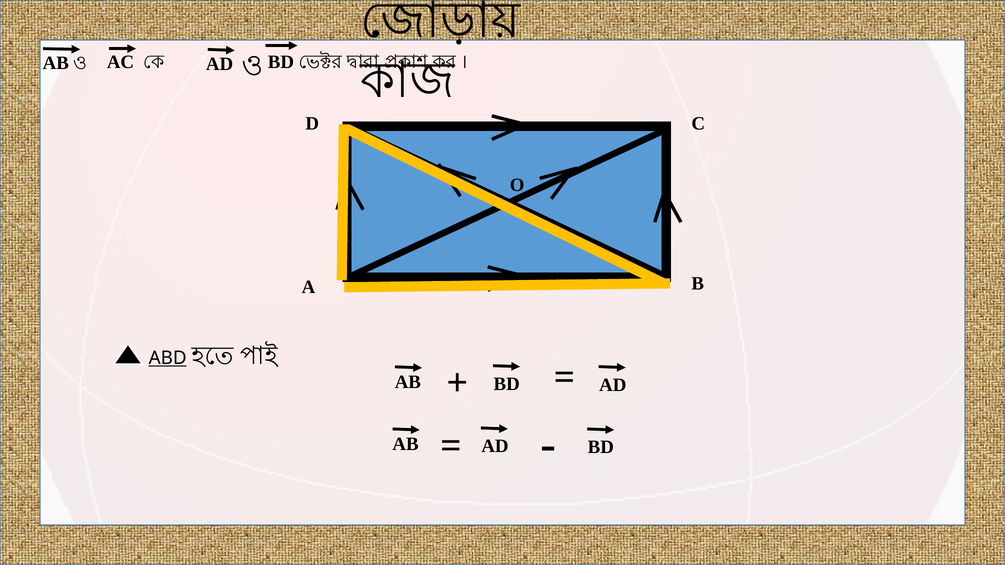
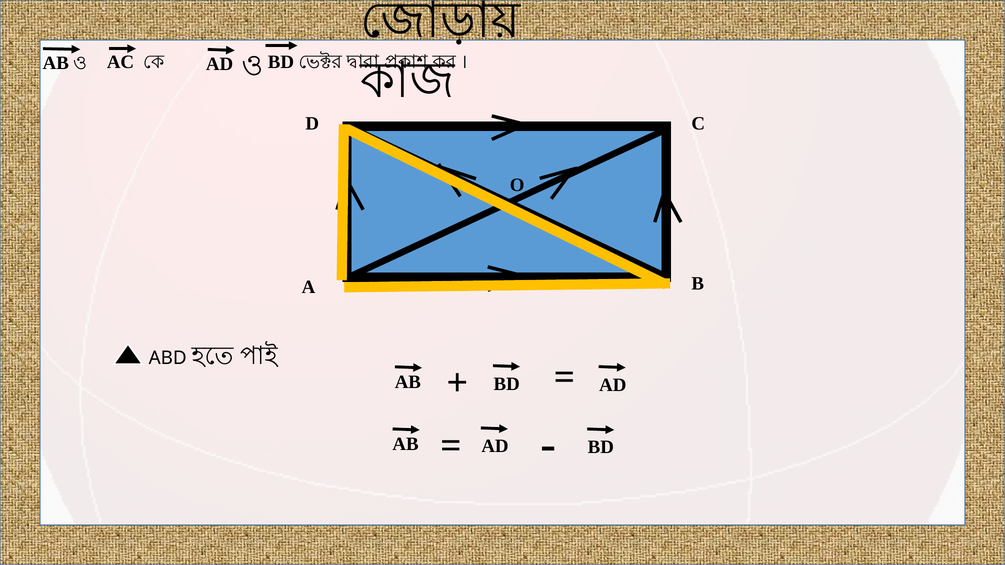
ABD underline: present -> none (168, 358)
